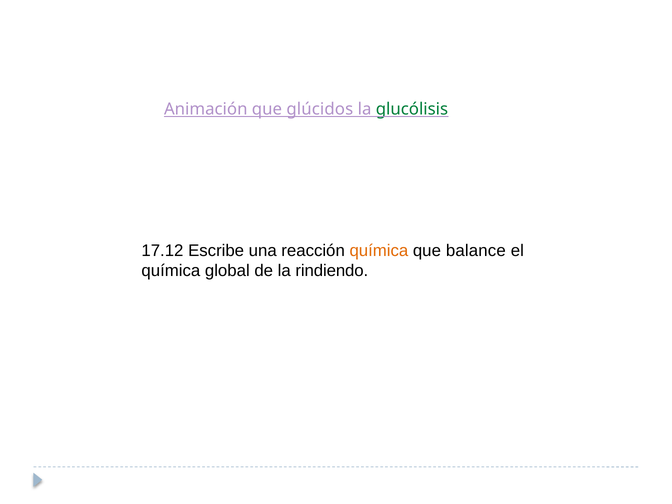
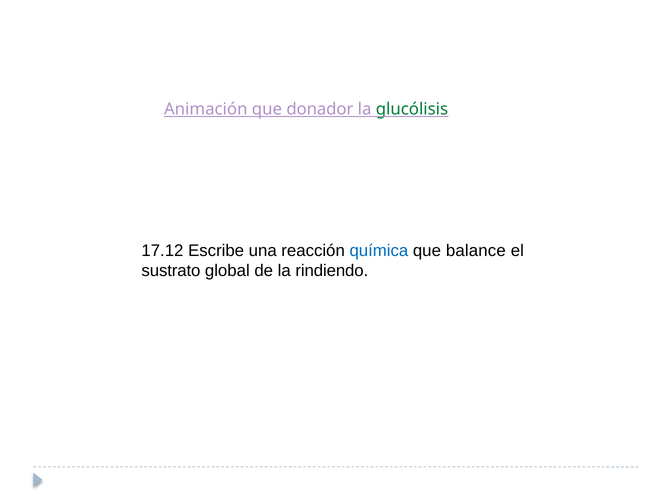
glúcidos: glúcidos -> donador (320, 109)
química colour: orange -> blue (379, 251)
química: química -> sustrato (171, 271)
